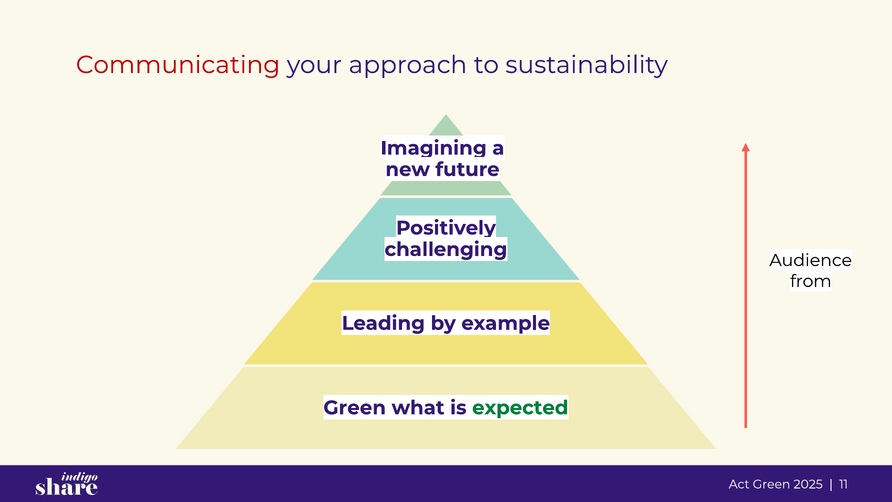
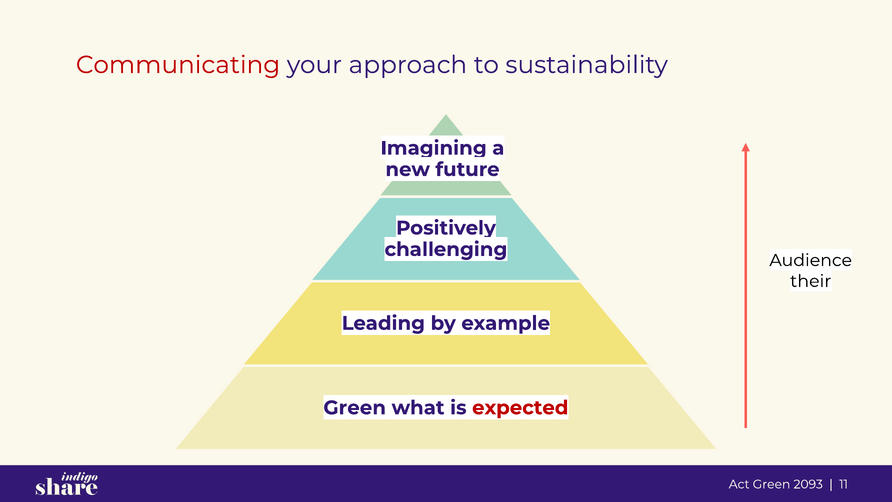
from: from -> their (811, 281)
expected colour: green -> red (520, 408)
2025: 2025 -> 2093 (808, 484)
